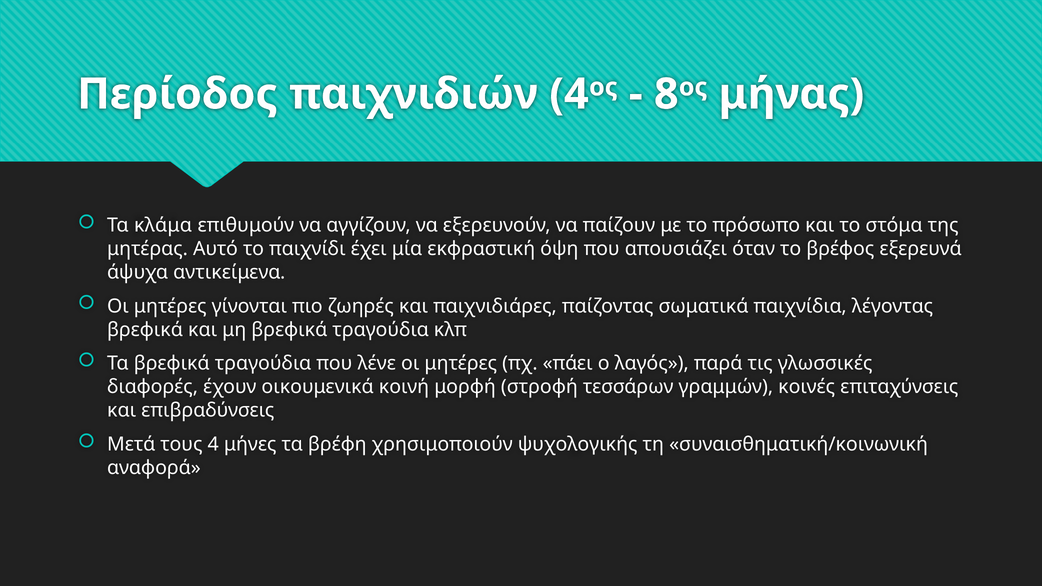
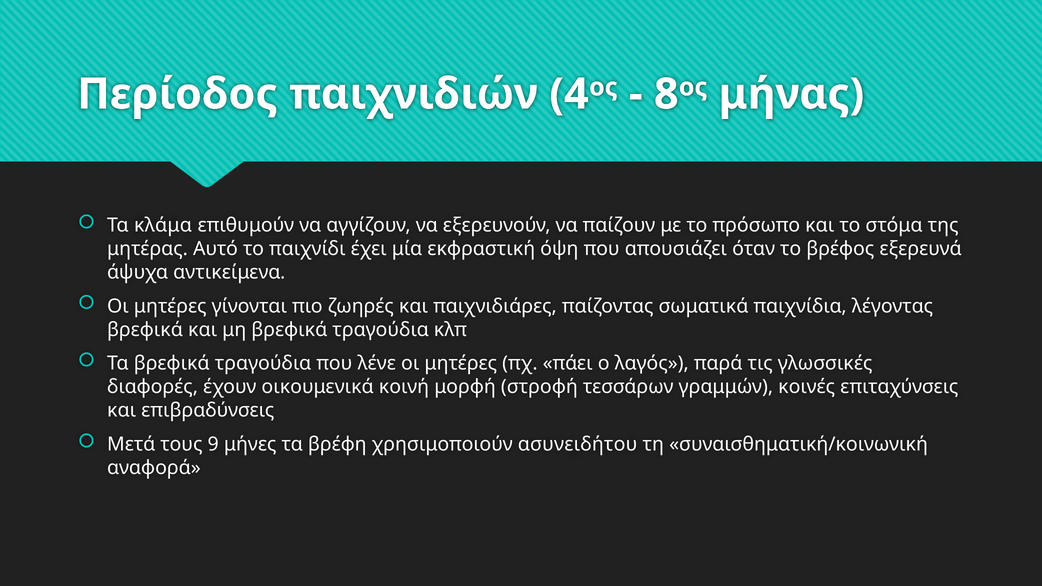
τους 4: 4 -> 9 (213, 444)
ψυχολογικής: ψυχολογικής -> ασυνειδήτου (578, 444)
